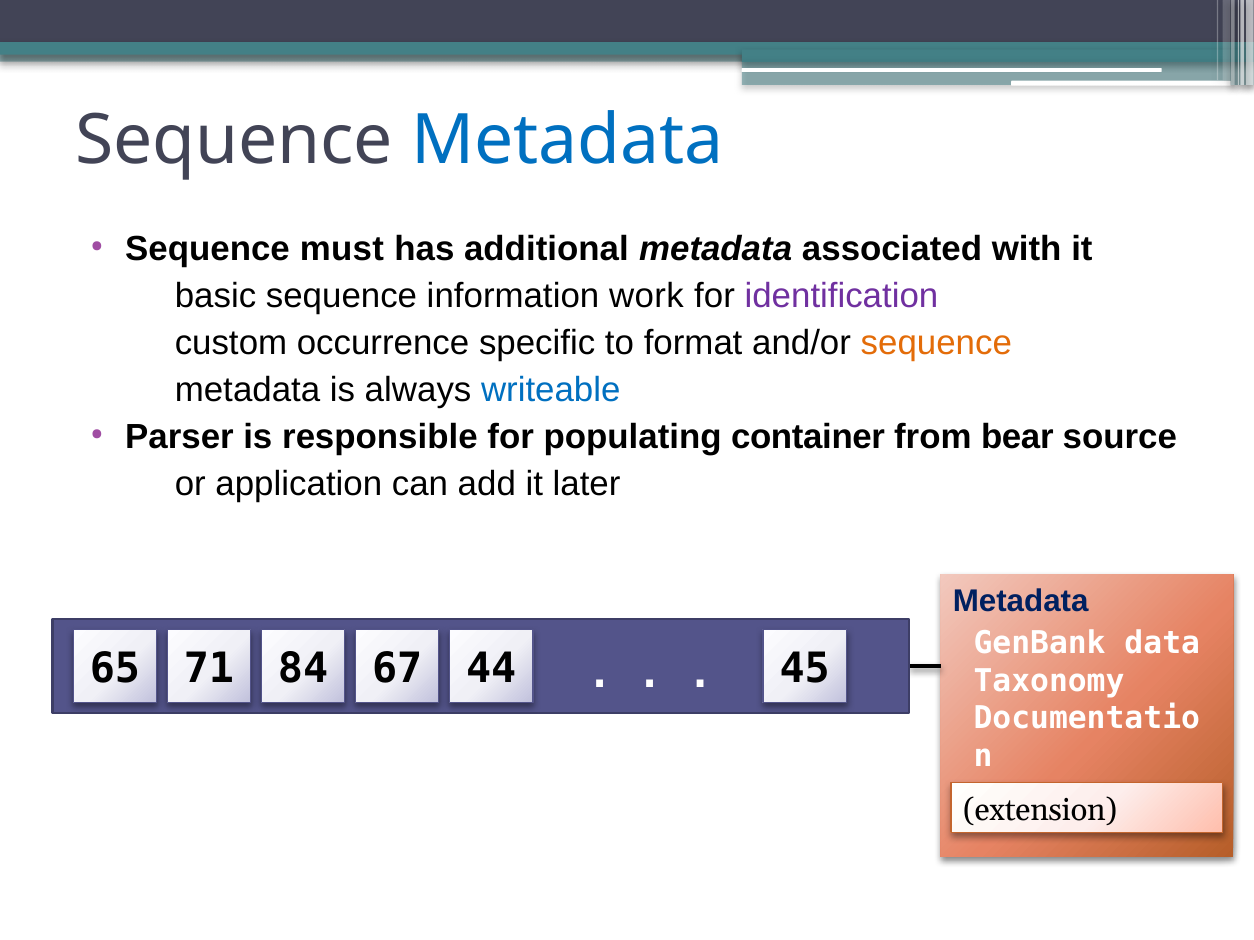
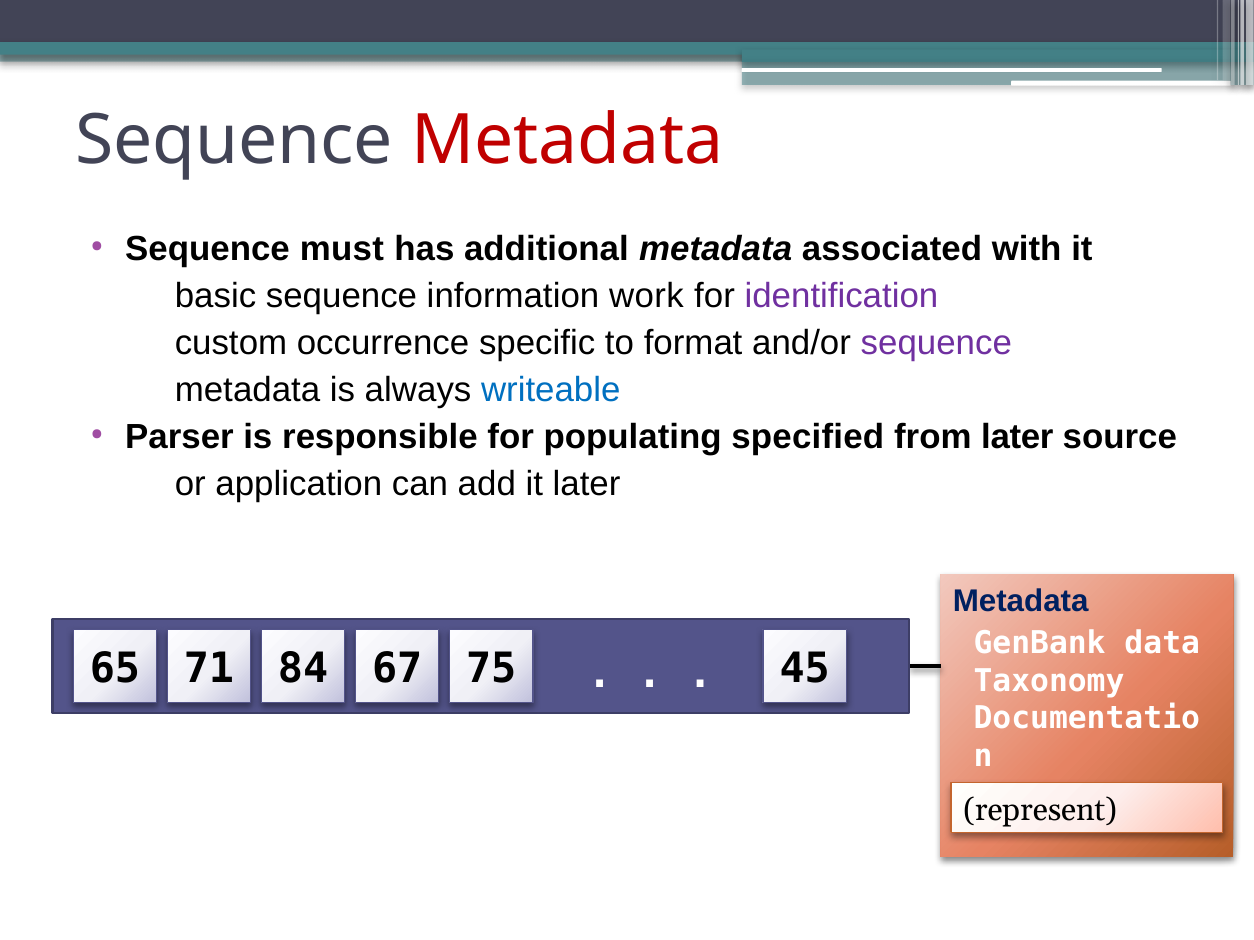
Metadata colour: blue -> red (567, 141)
sequence colour: orange -> purple (936, 343)
container: container -> specified (808, 437)
from bear: bear -> later (1017, 437)
44: 44 -> 75 (491, 669)
extension: extension -> represent (1040, 810)
